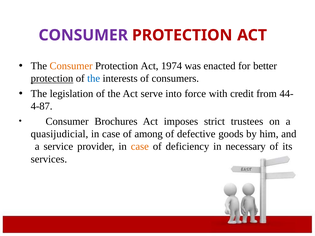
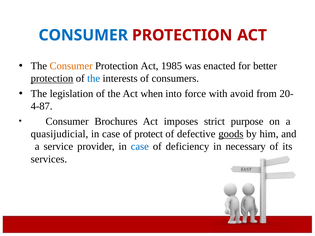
CONSUMER colour: purple -> blue (83, 35)
1974: 1974 -> 1985 (172, 66)
serve: serve -> when (152, 94)
credit: credit -> avoid (242, 94)
44-: 44- -> 20- (287, 94)
trustees: trustees -> purpose (247, 121)
among: among -> protect (149, 134)
goods underline: none -> present (231, 134)
case colour: orange -> blue (140, 147)
